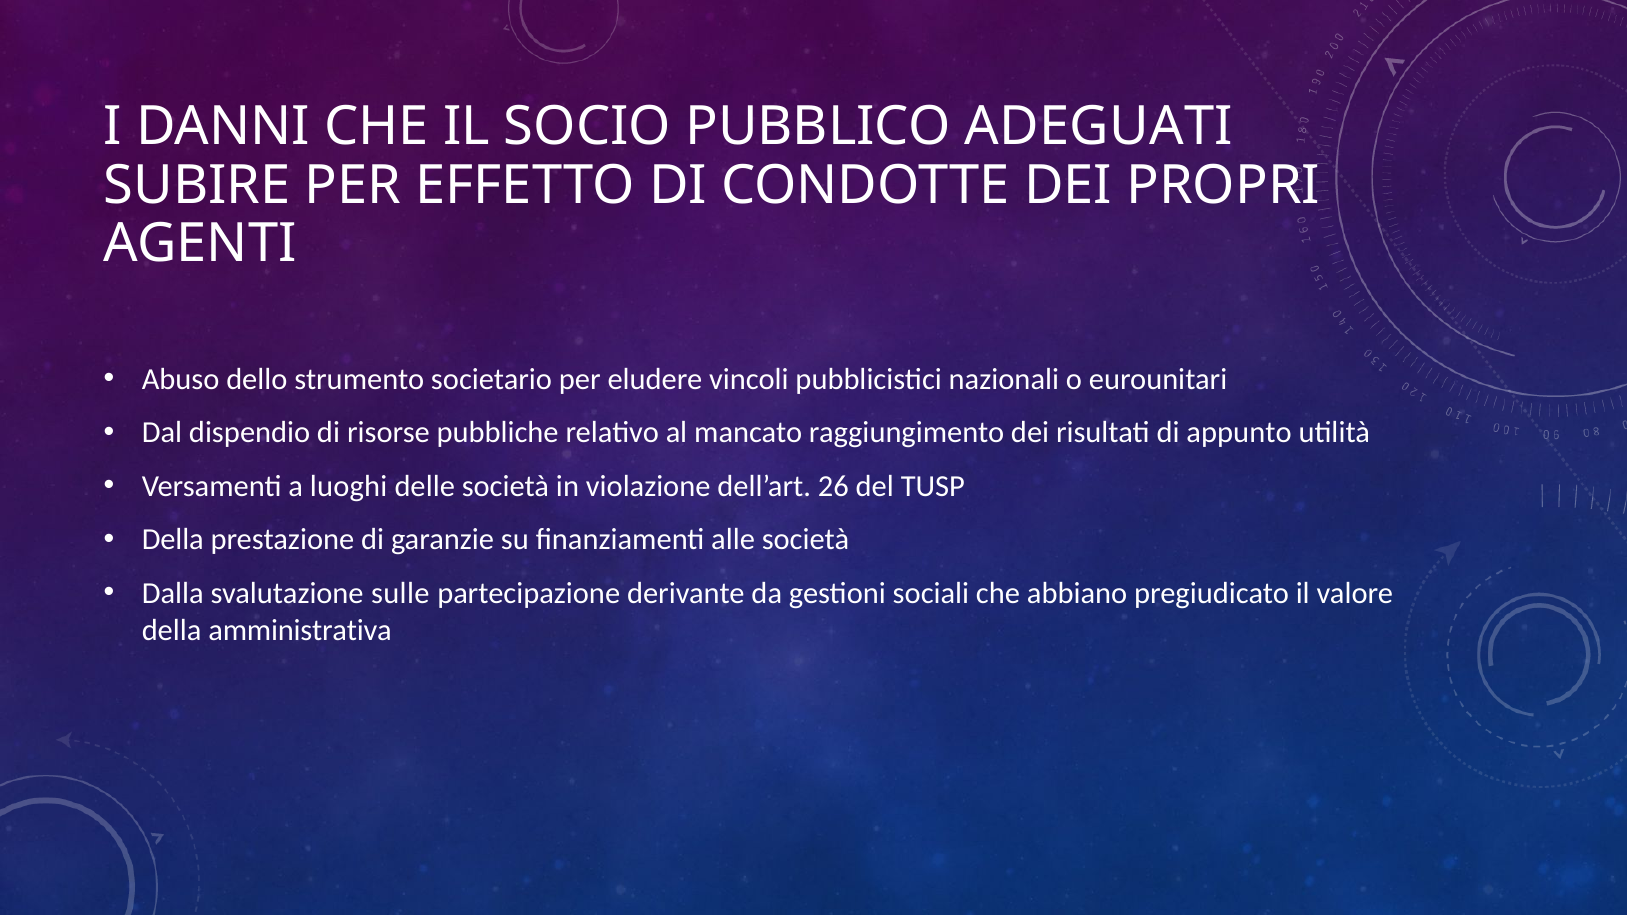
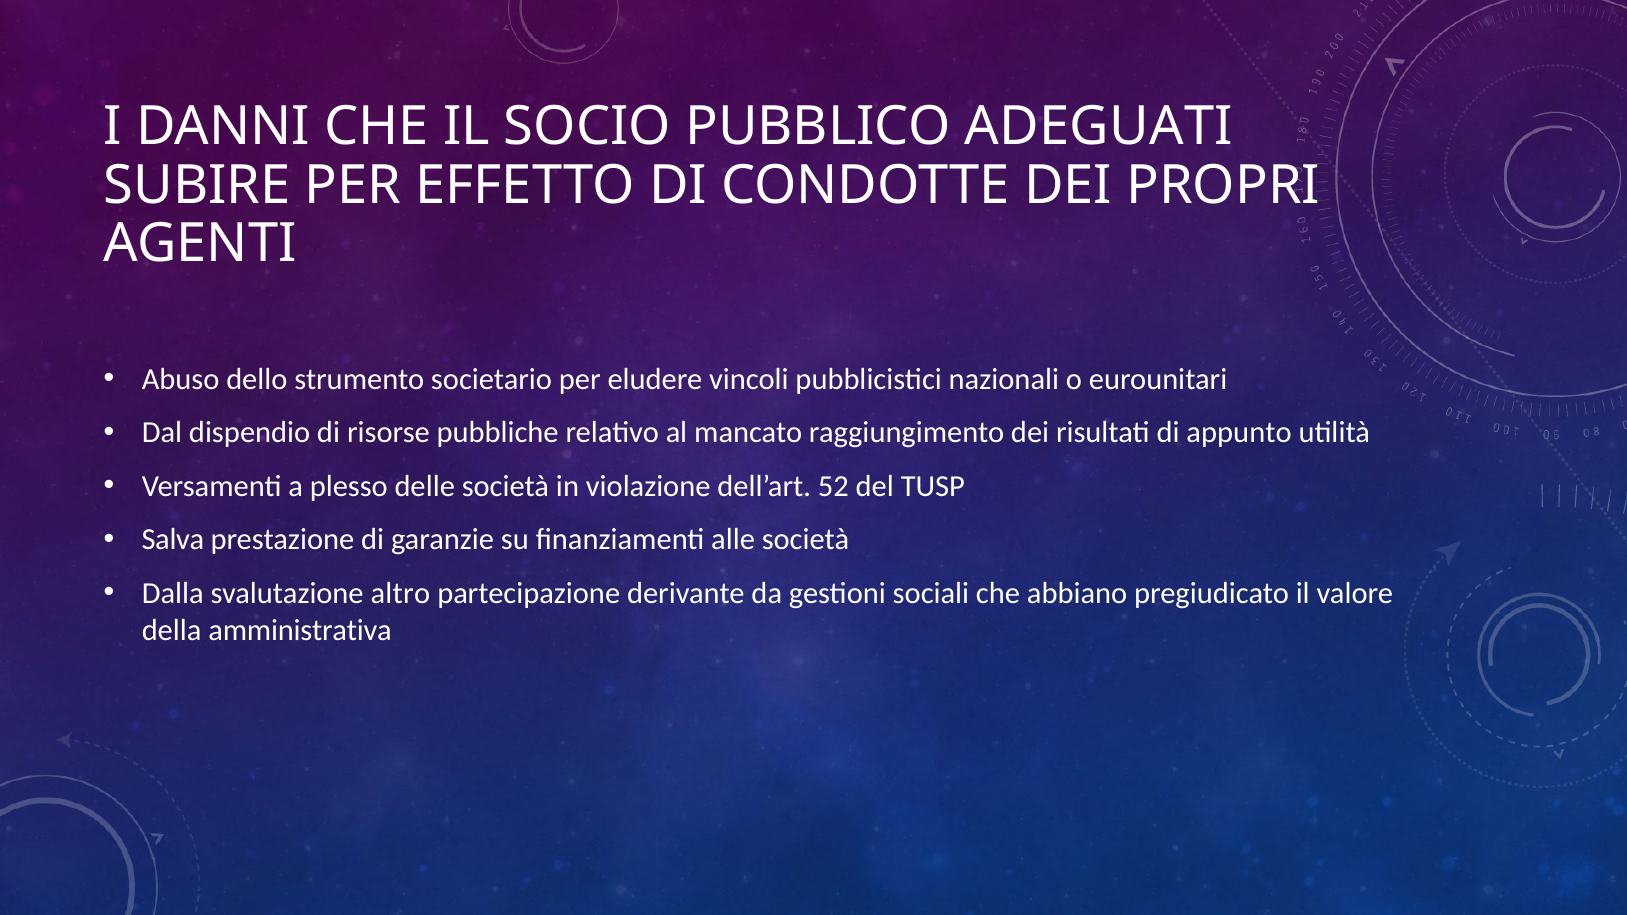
luoghi: luoghi -> plesso (349, 486)
26: 26 -> 52 (833, 486)
Della: Della -> Salva (173, 540)
sulle: sulle -> altro (400, 593)
